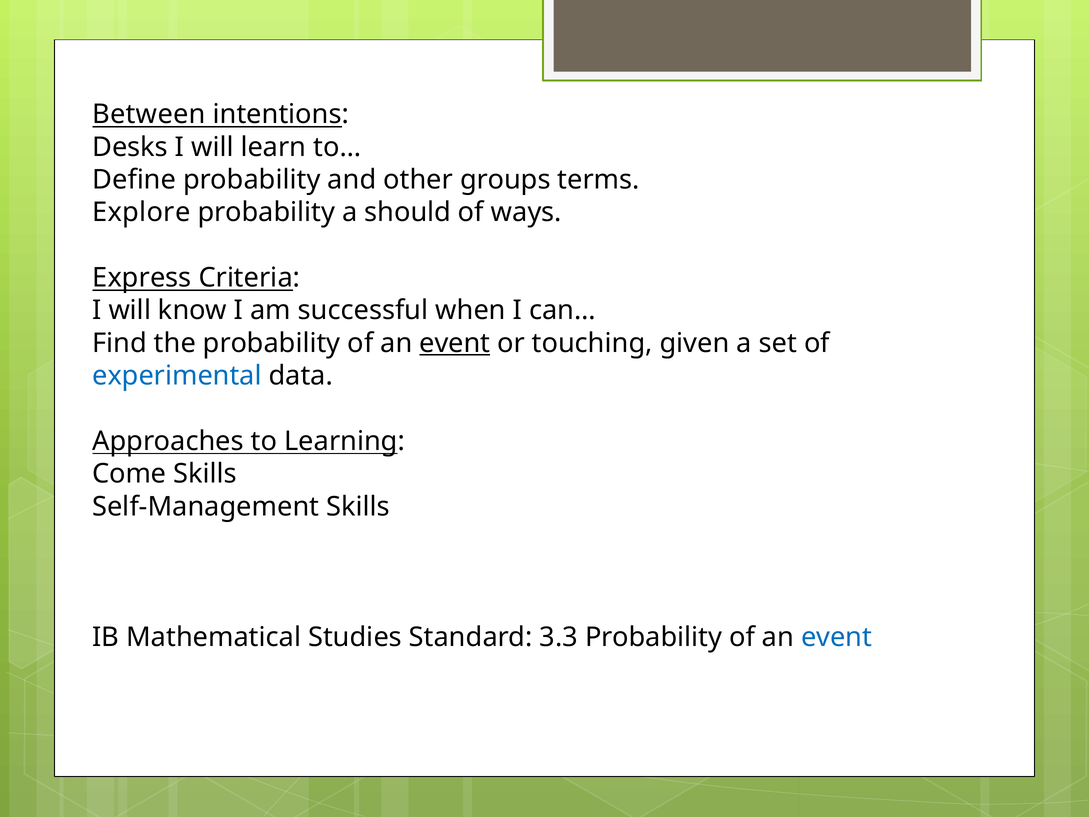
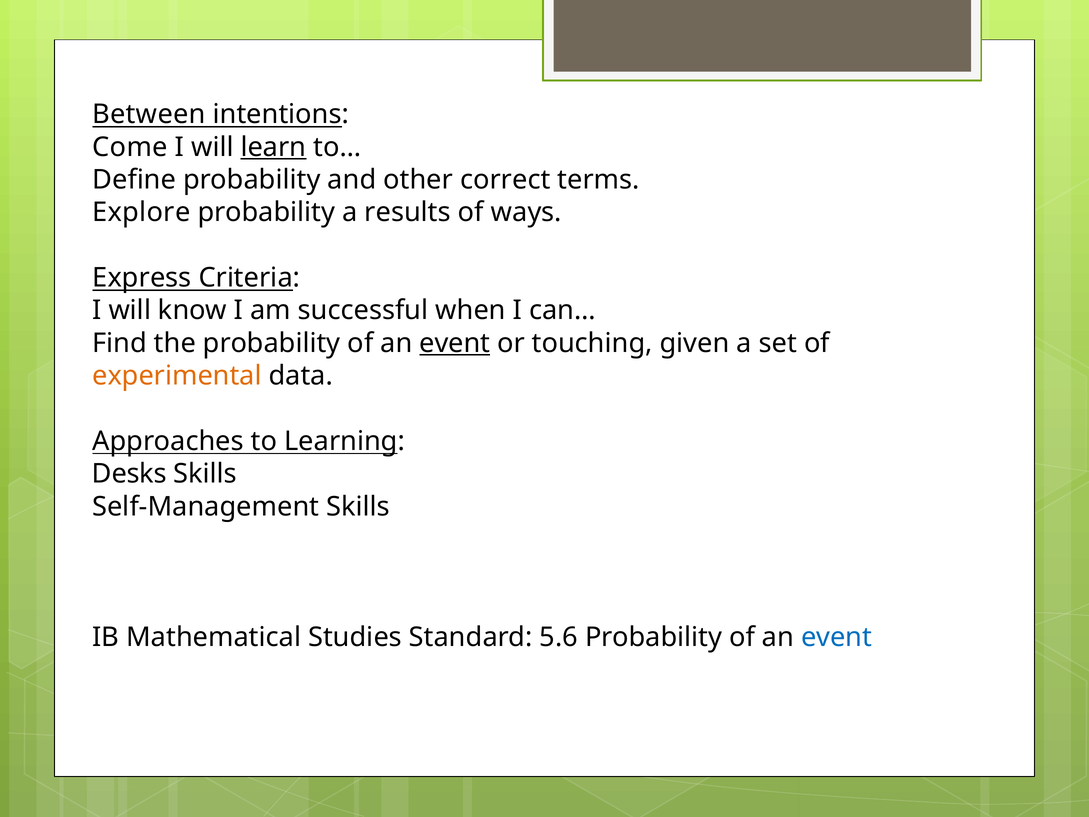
Desks: Desks -> Come (130, 147)
learn underline: none -> present (273, 147)
groups: groups -> correct (505, 180)
should: should -> results (408, 212)
experimental colour: blue -> orange (177, 376)
Come: Come -> Desks (129, 474)
3.3: 3.3 -> 5.6 (559, 637)
